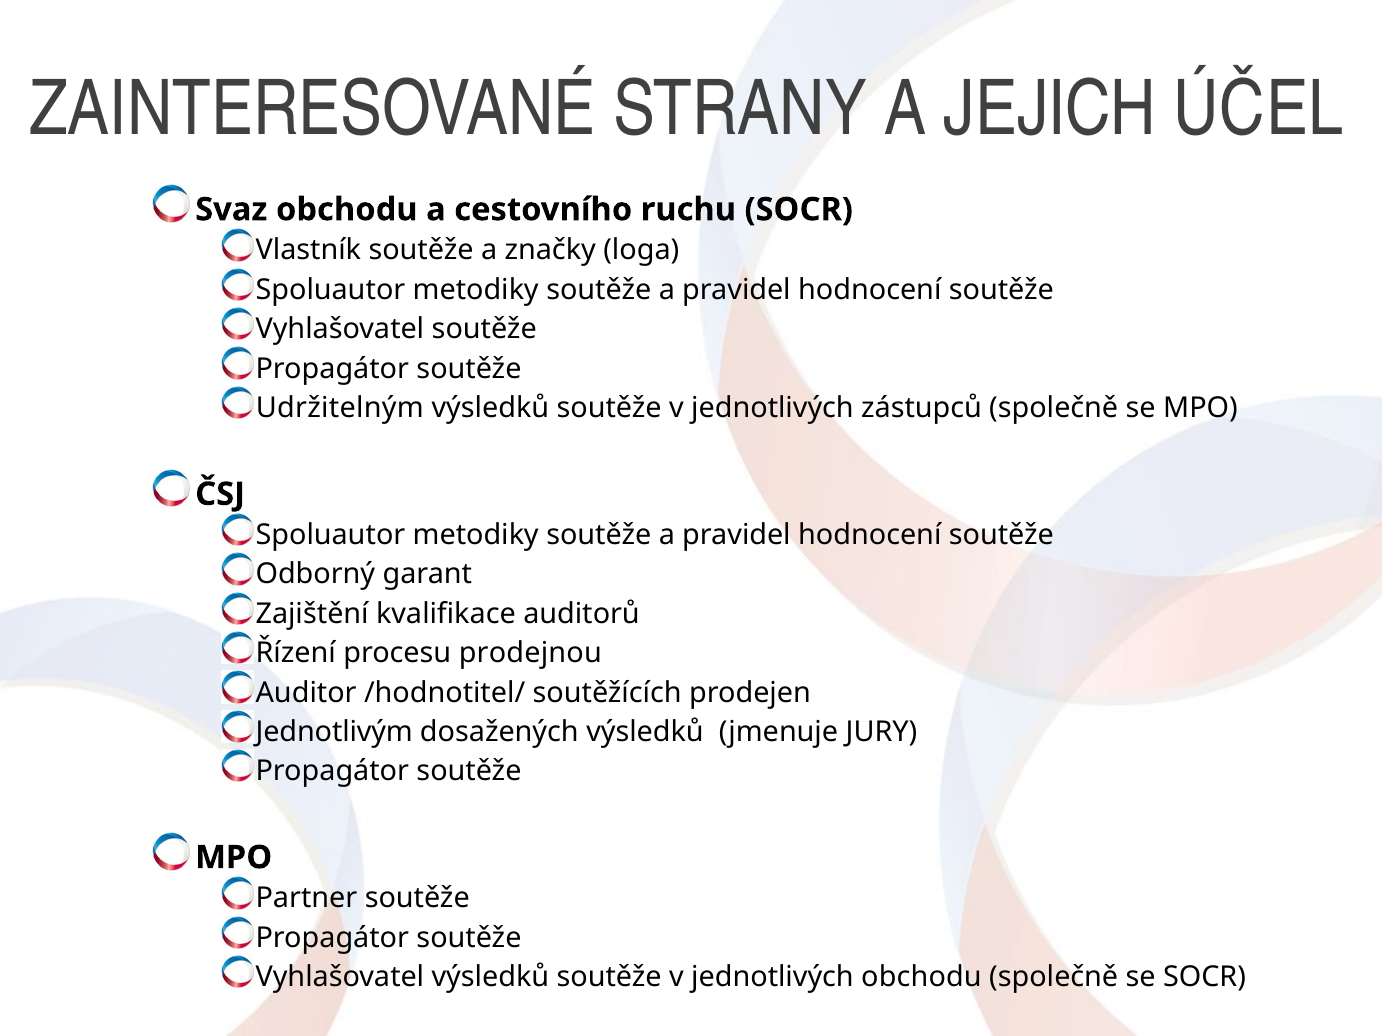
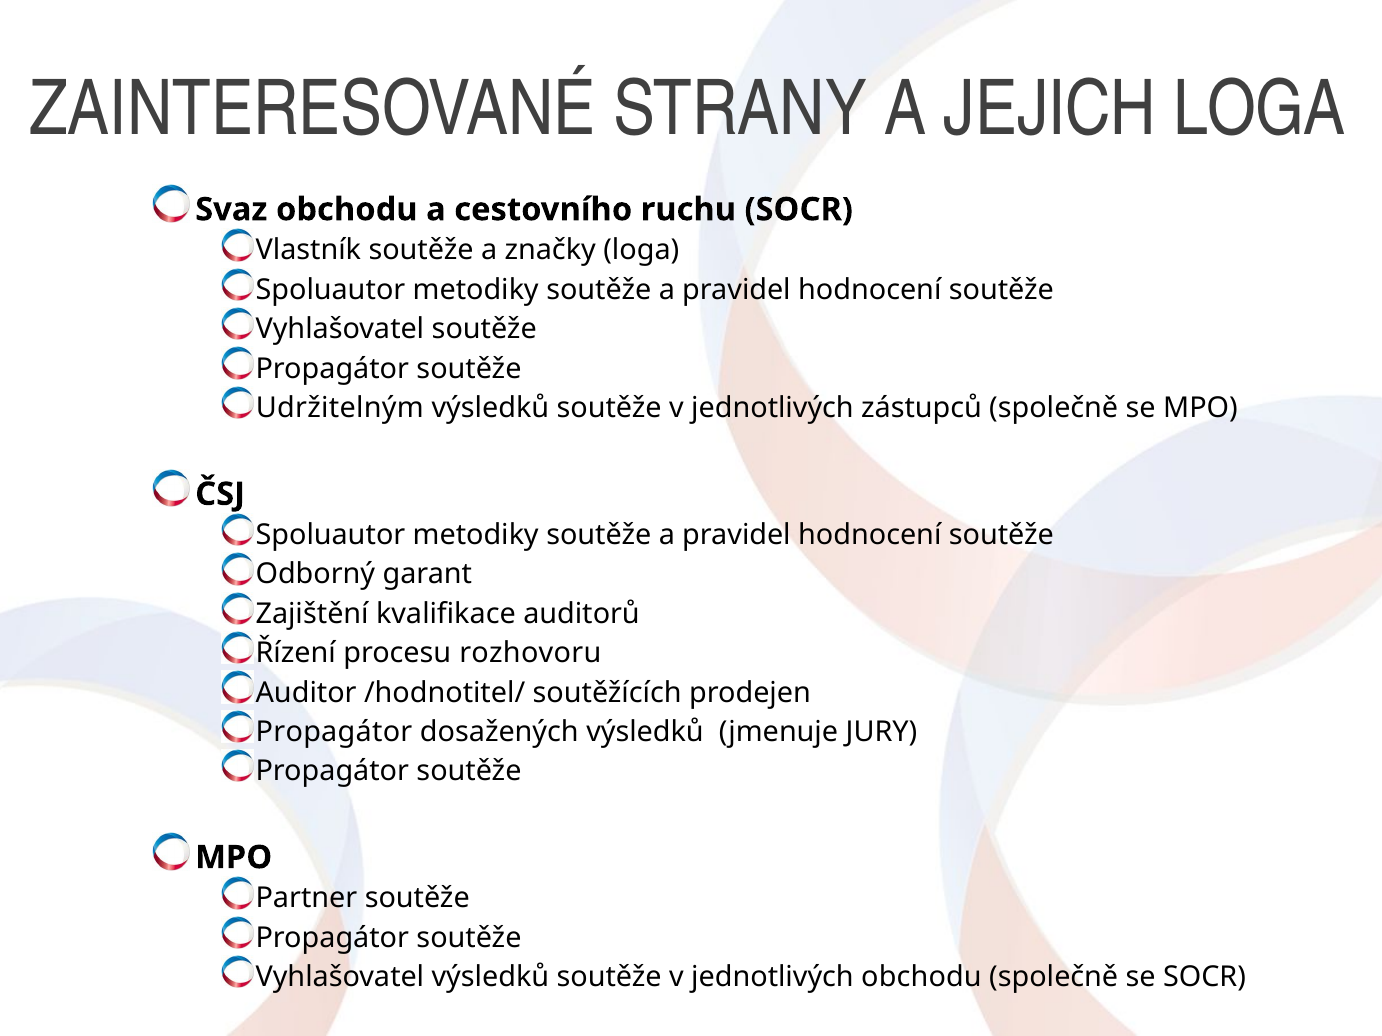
JEJICH ÚČEL: ÚČEL -> LOGA (1260, 109)
prodejnou: prodejnou -> rozhovoru (530, 653)
Jednotlivým: Jednotlivým -> Propagátor (334, 732)
